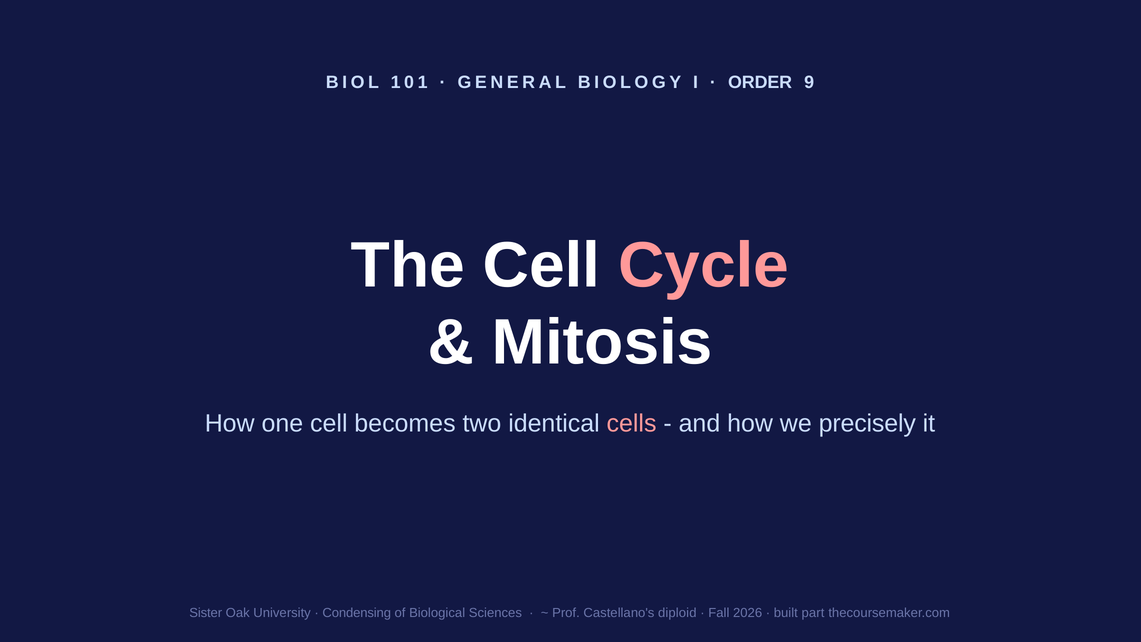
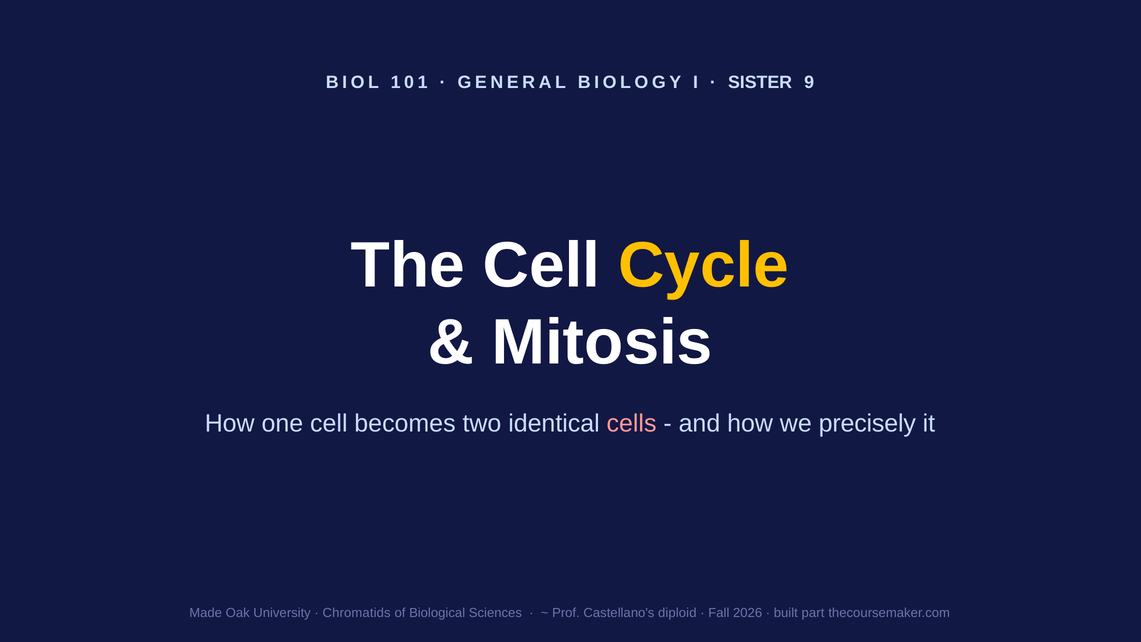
ORDER: ORDER -> SISTER (760, 82)
Cycle colour: pink -> yellow (704, 265)
Sister: Sister -> Made (206, 613)
Condensing: Condensing -> Chromatids (357, 613)
